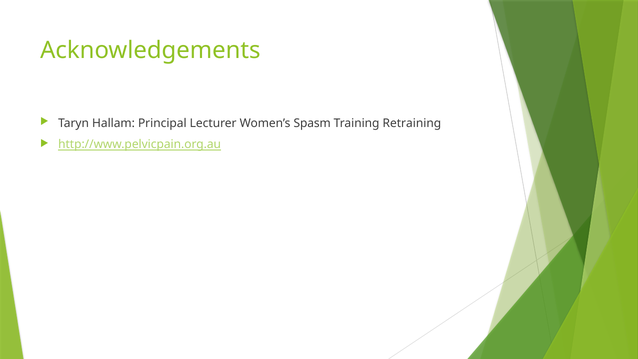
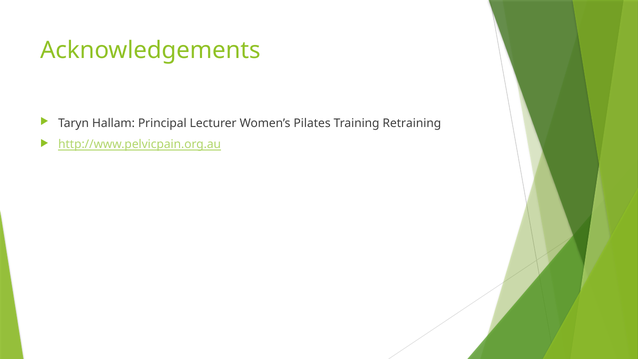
Spasm: Spasm -> Pilates (312, 123)
